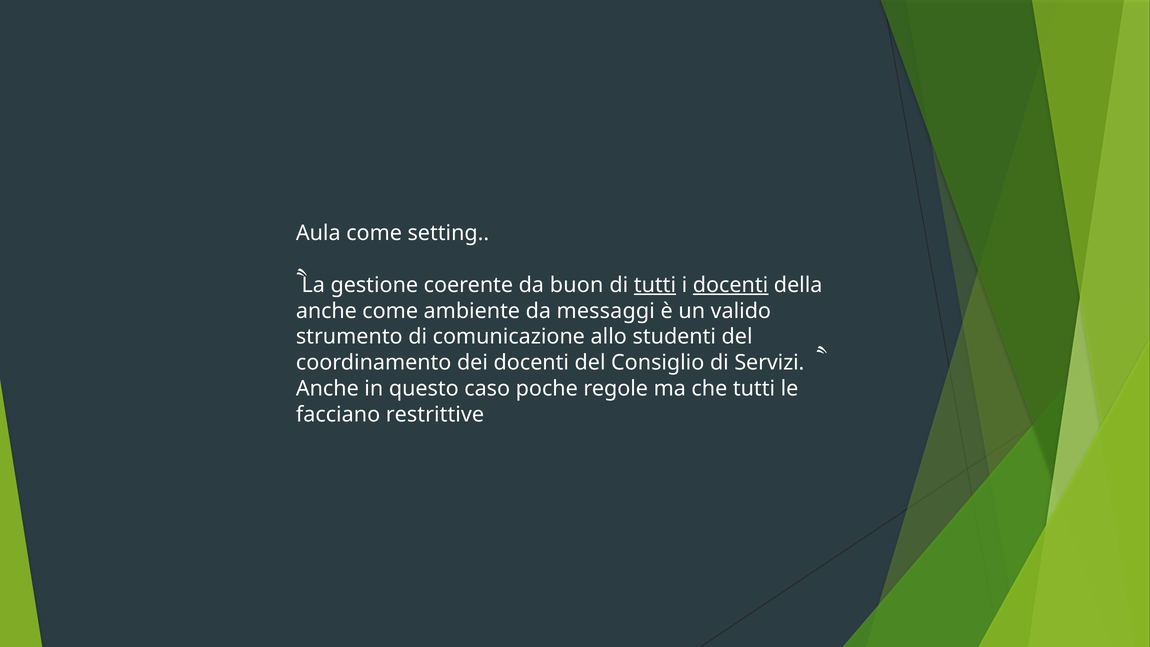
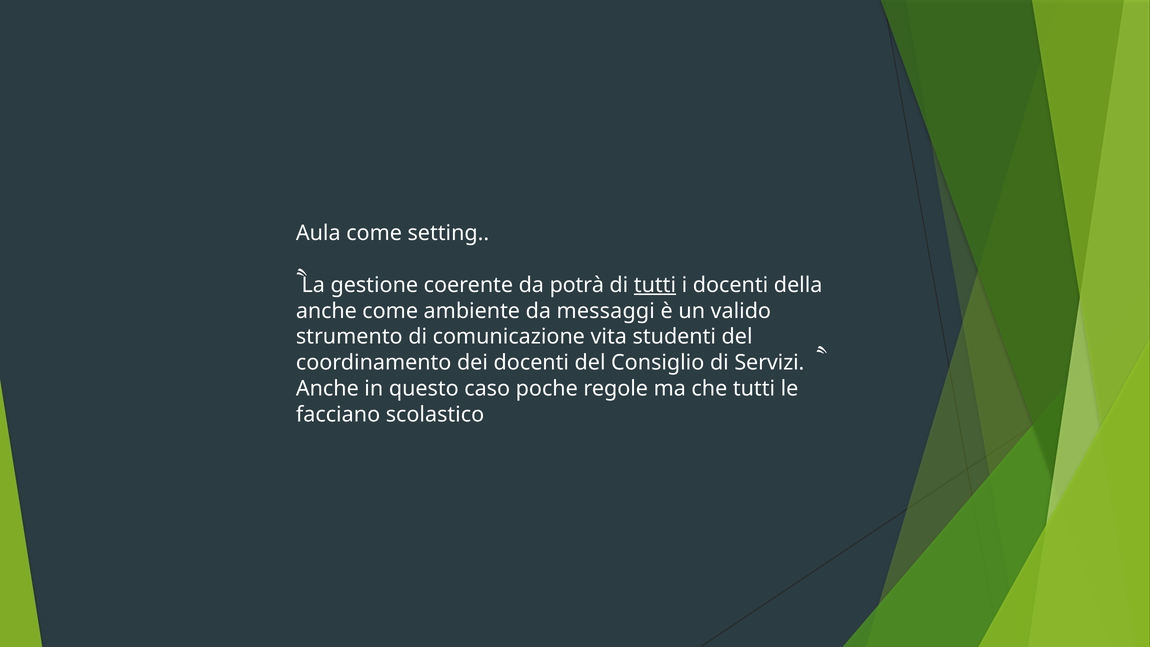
buon: buon -> potrà (577, 285)
docenti underline: present -> none (731, 285)
allo: allo -> vita (609, 337)
restrittive: restrittive -> scolastico (435, 414)
